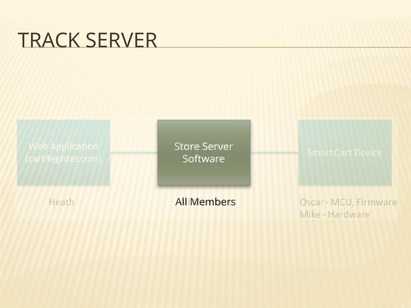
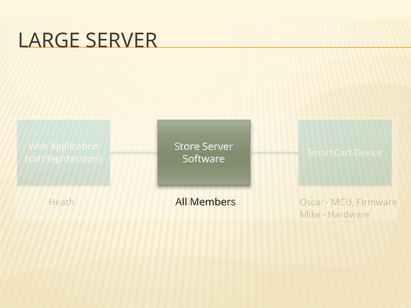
TRACK: TRACK -> LARGE (49, 41)
